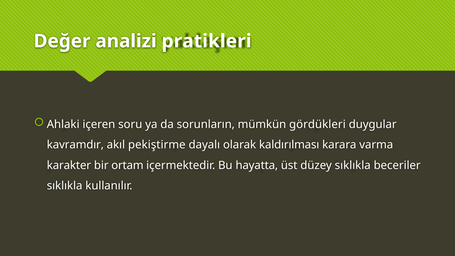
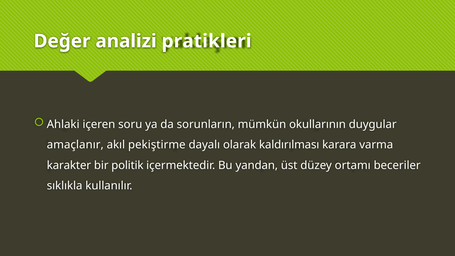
gördükleri: gördükleri -> okullarının (317, 124)
kavramdır: kavramdır -> amaçlanır (75, 145)
ortam: ortam -> politik (127, 165)
hayatta: hayatta -> yandan (257, 165)
düzey sıklıkla: sıklıkla -> ortamı (353, 165)
